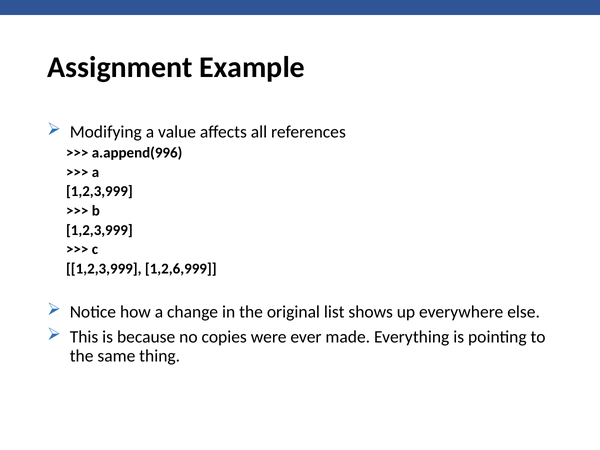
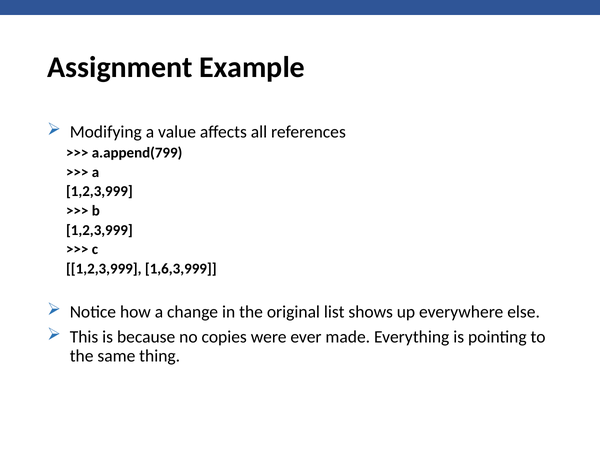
a.append(996: a.append(996 -> a.append(799 (137, 153)
1,2,6,999: 1,2,6,999 -> 1,6,3,999 (181, 269)
